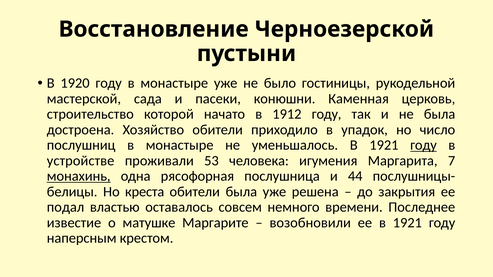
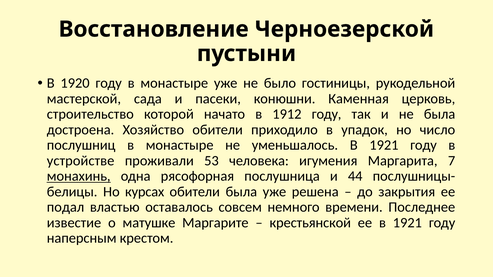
году underline: present -> none (423, 145)
креста: креста -> курсах (145, 192)
возобновили: возобновили -> крестьянской (310, 223)
